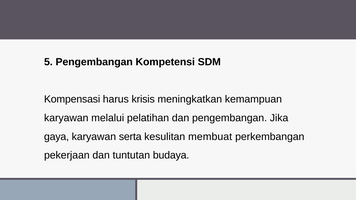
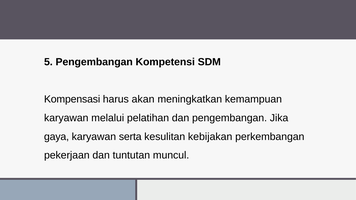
krisis: krisis -> akan (143, 99)
membuat: membuat -> kebijakan (210, 137)
budaya: budaya -> muncul (171, 155)
